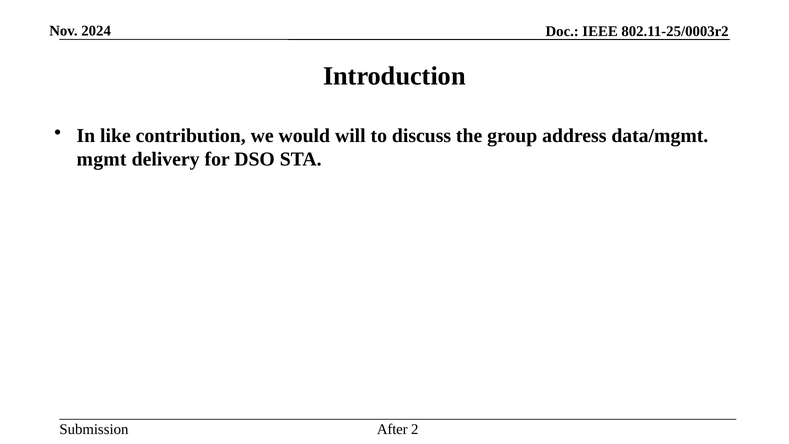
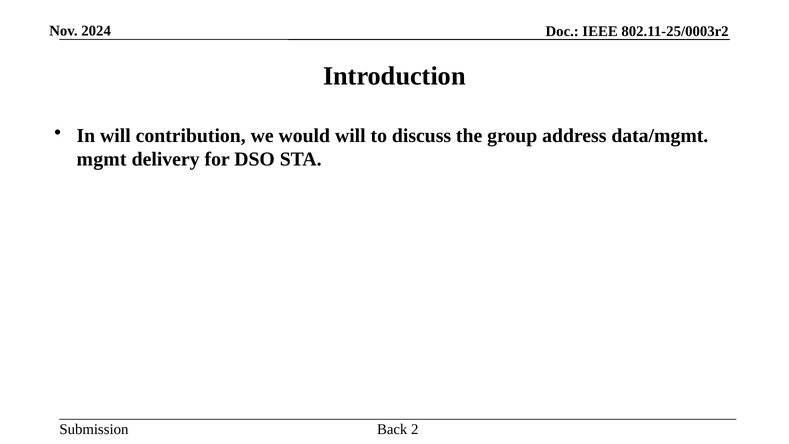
In like: like -> will (115, 136)
After: After -> Back (392, 429)
